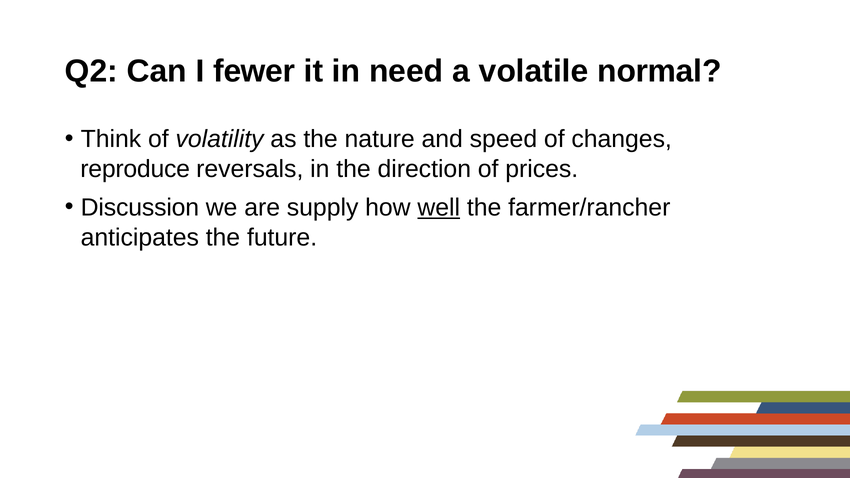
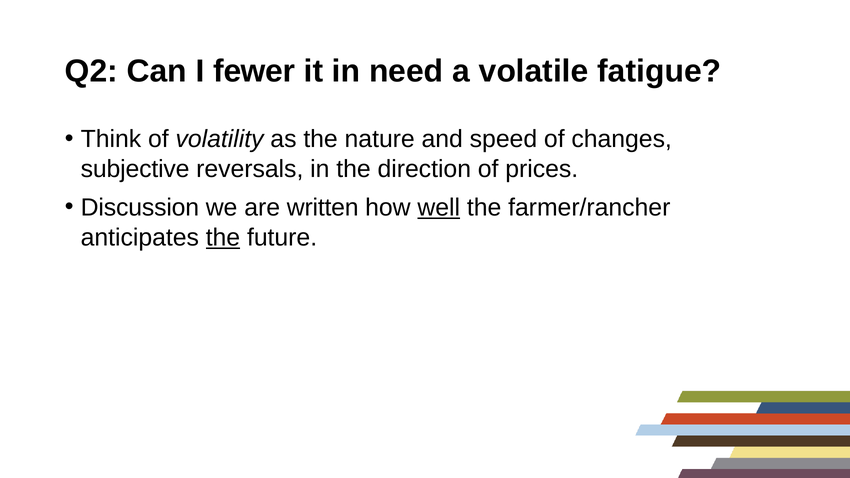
normal: normal -> fatigue (659, 71)
reproduce: reproduce -> subjective (135, 169)
supply: supply -> written (323, 208)
the underline: none -> present (223, 237)
